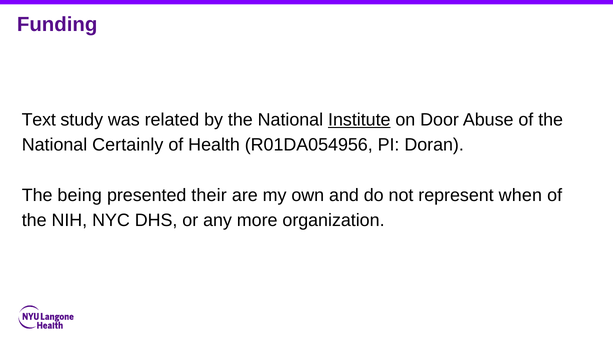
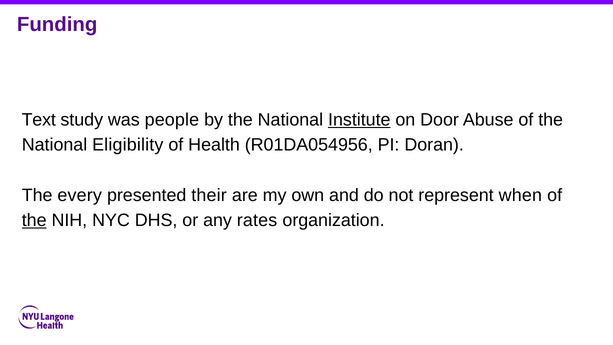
related: related -> people (172, 120)
Certainly: Certainly -> Eligibility (128, 145)
being: being -> every (80, 195)
the underline: none -> present (34, 220)
more: more -> rates (257, 220)
